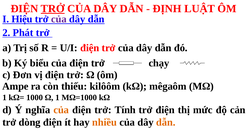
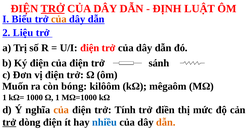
Hiệu: Hiệu -> Biểu (22, 19)
của colour: purple -> orange (59, 19)
Phát: Phát -> Liệu (23, 33)
Ký biểu: biểu -> điện (39, 63)
chạy: chạy -> sánh (159, 63)
Ampe: Ampe -> Muốn (15, 86)
thiếu: thiếu -> bóng (74, 86)
trở điện: điện -> điền (165, 109)
trở underline: none -> present (9, 122)
nhiều colour: orange -> blue (105, 122)
